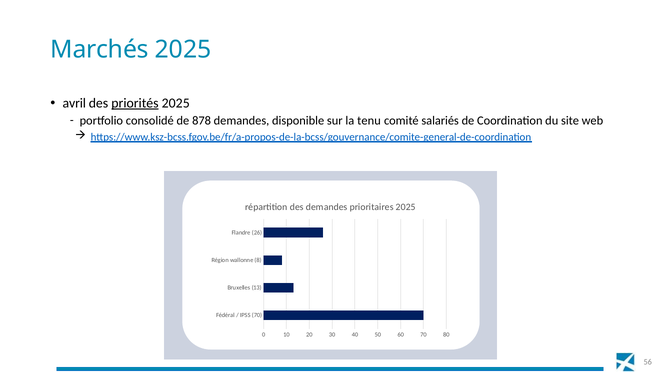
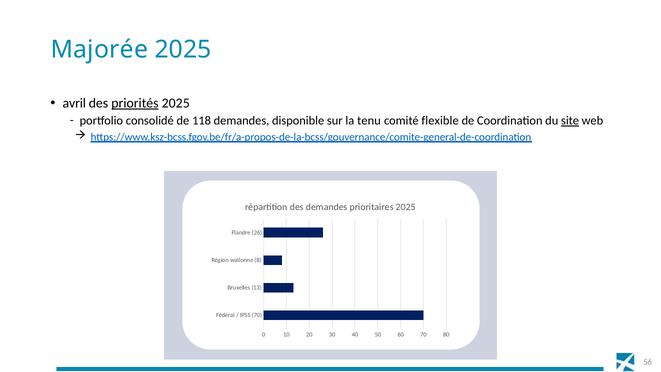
Marchés: Marchés -> Majorée (99, 50)
878: 878 -> 118 (202, 121)
salariés: salariés -> flexible (440, 121)
site underline: none -> present (570, 121)
